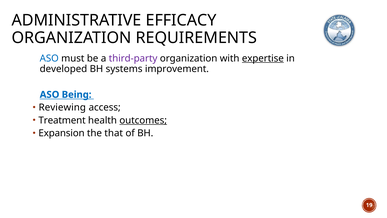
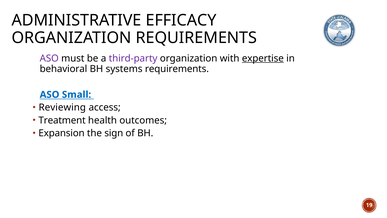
ASO colour: blue -> purple (49, 58)
developed: developed -> behavioral (63, 69)
systems improvement: improvement -> requirements (177, 69)
Being: Being -> Small (77, 95)
outcomes underline: present -> none (143, 120)
that: that -> sign (114, 133)
